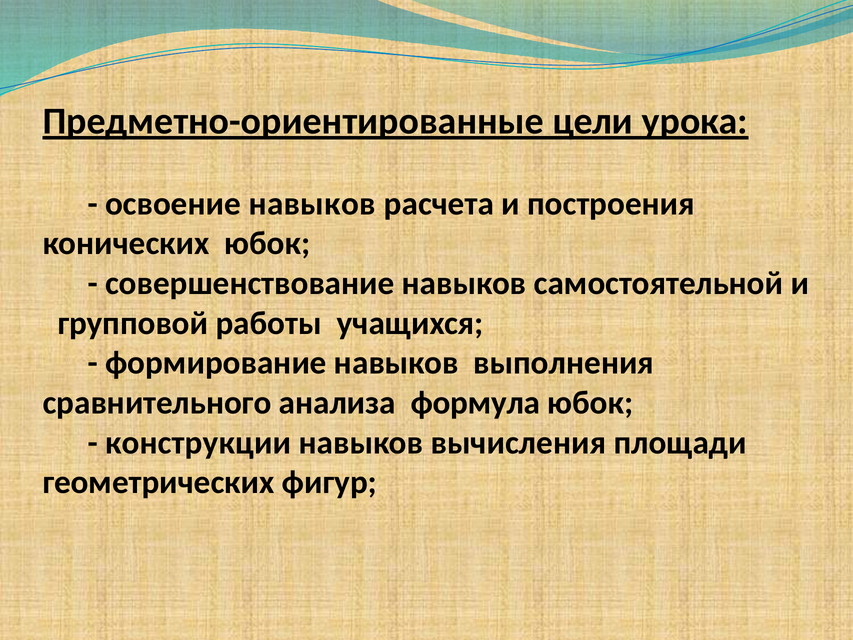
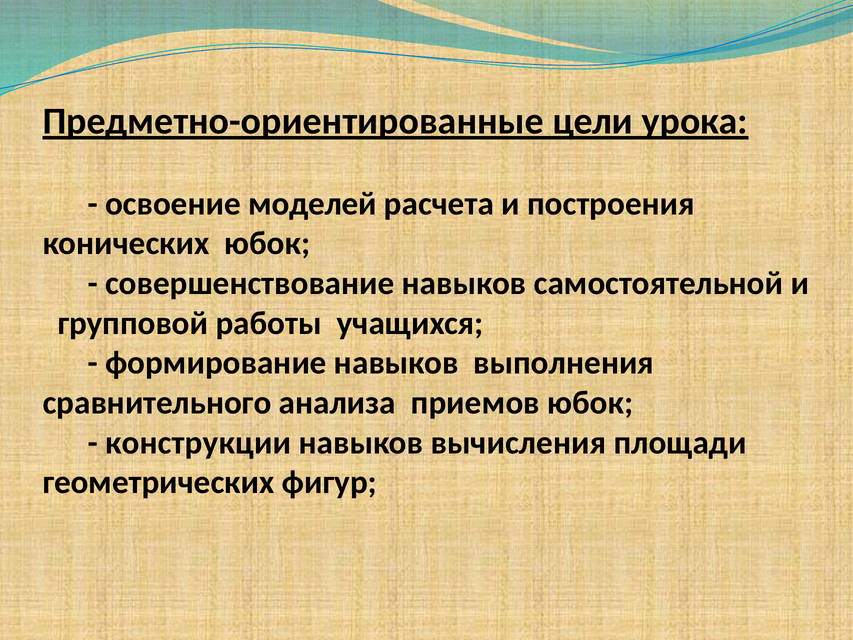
освоение навыков: навыков -> моделей (312, 204)
формула: формула -> приемов (475, 403)
